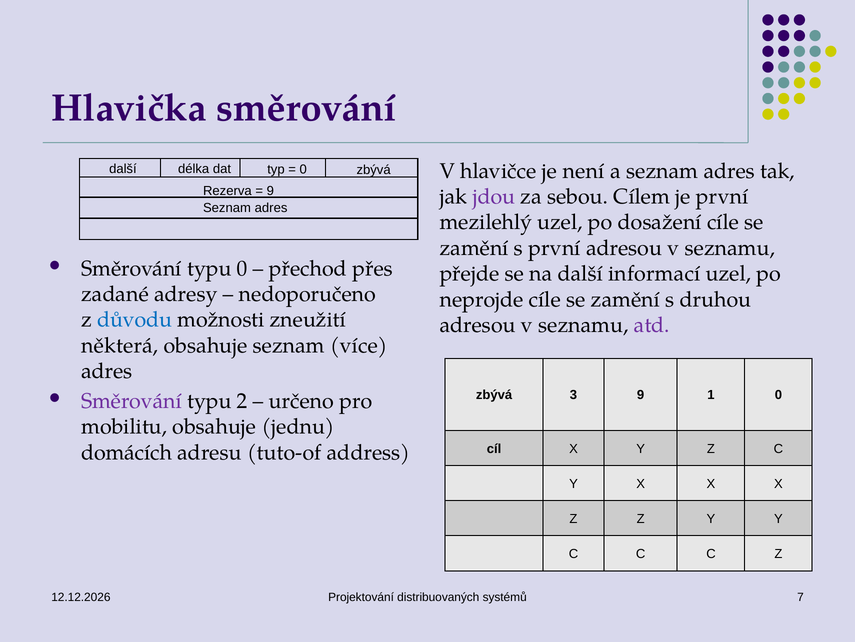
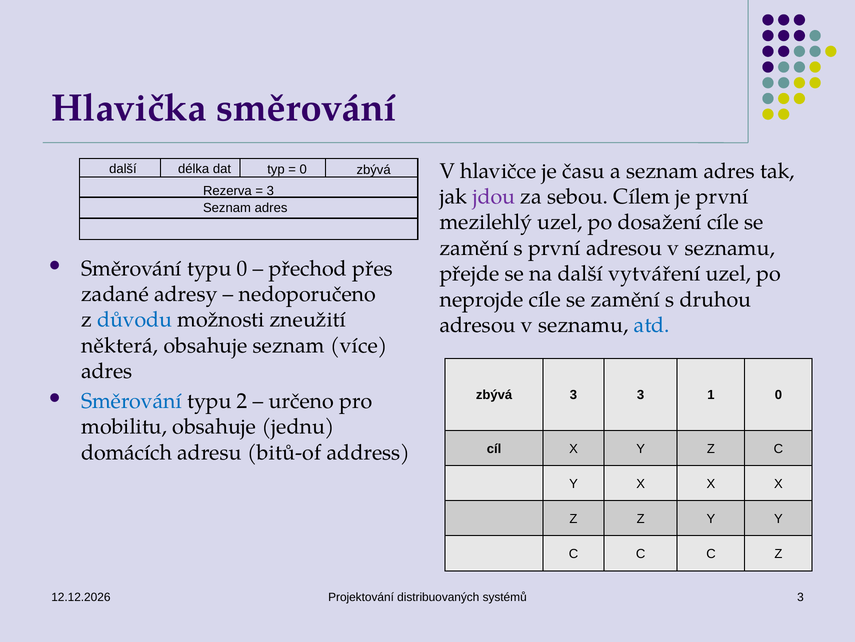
není: není -> času (584, 171)
9: 9 -> 3 (270, 191)
informací: informací -> vytváření (654, 273)
atd colour: purple -> blue (652, 325)
3 9: 9 -> 3 (641, 395)
Směrování colour: purple -> blue (131, 401)
tuto-of: tuto-of -> bitů-of (284, 452)
systémů 7: 7 -> 3 (800, 596)
